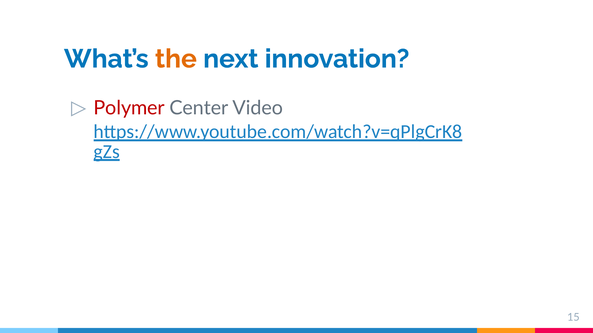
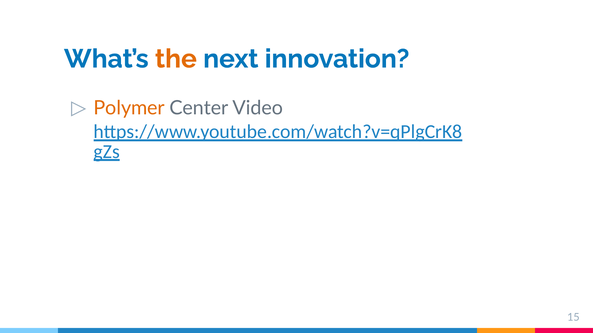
Polymer colour: red -> orange (129, 108)
